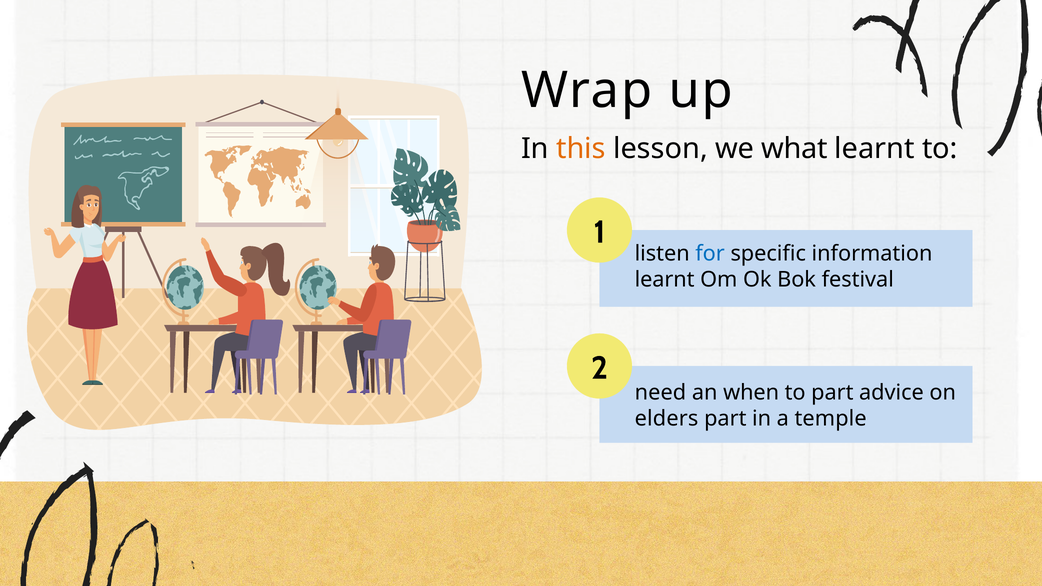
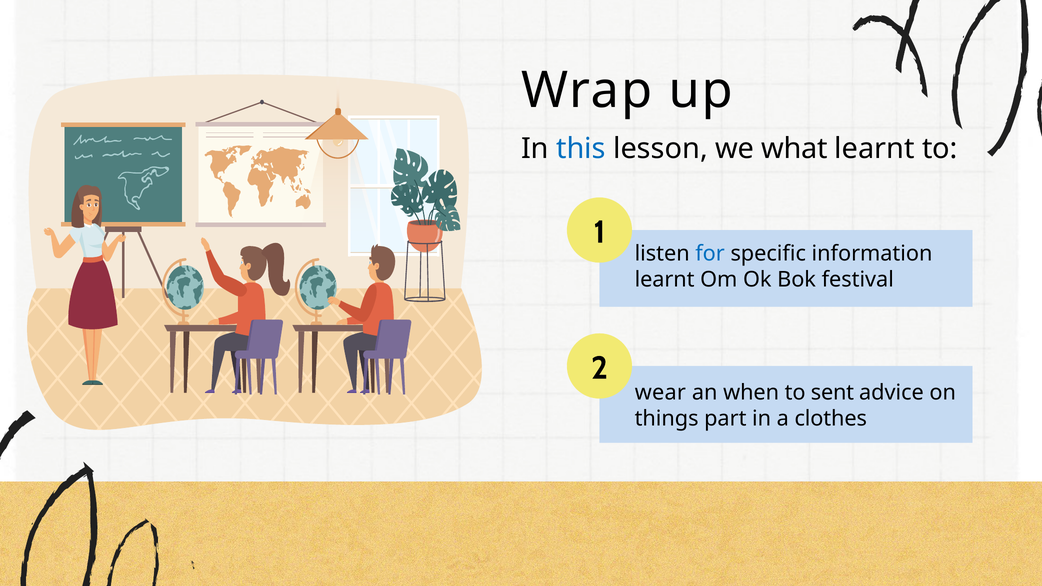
this colour: orange -> blue (581, 149)
need: need -> wear (660, 393)
to part: part -> sent (832, 393)
elders: elders -> things (667, 419)
temple: temple -> clothes (831, 419)
